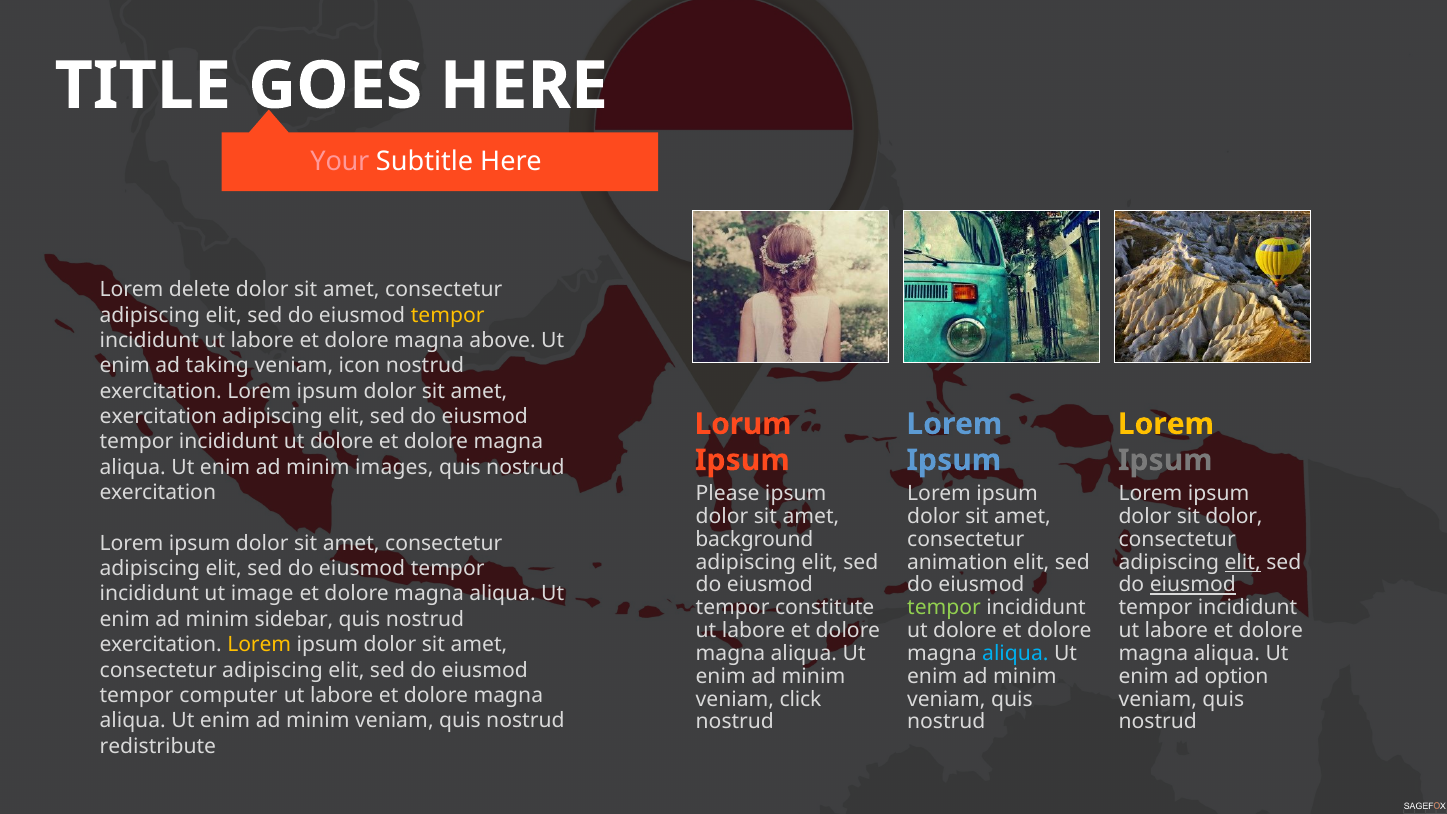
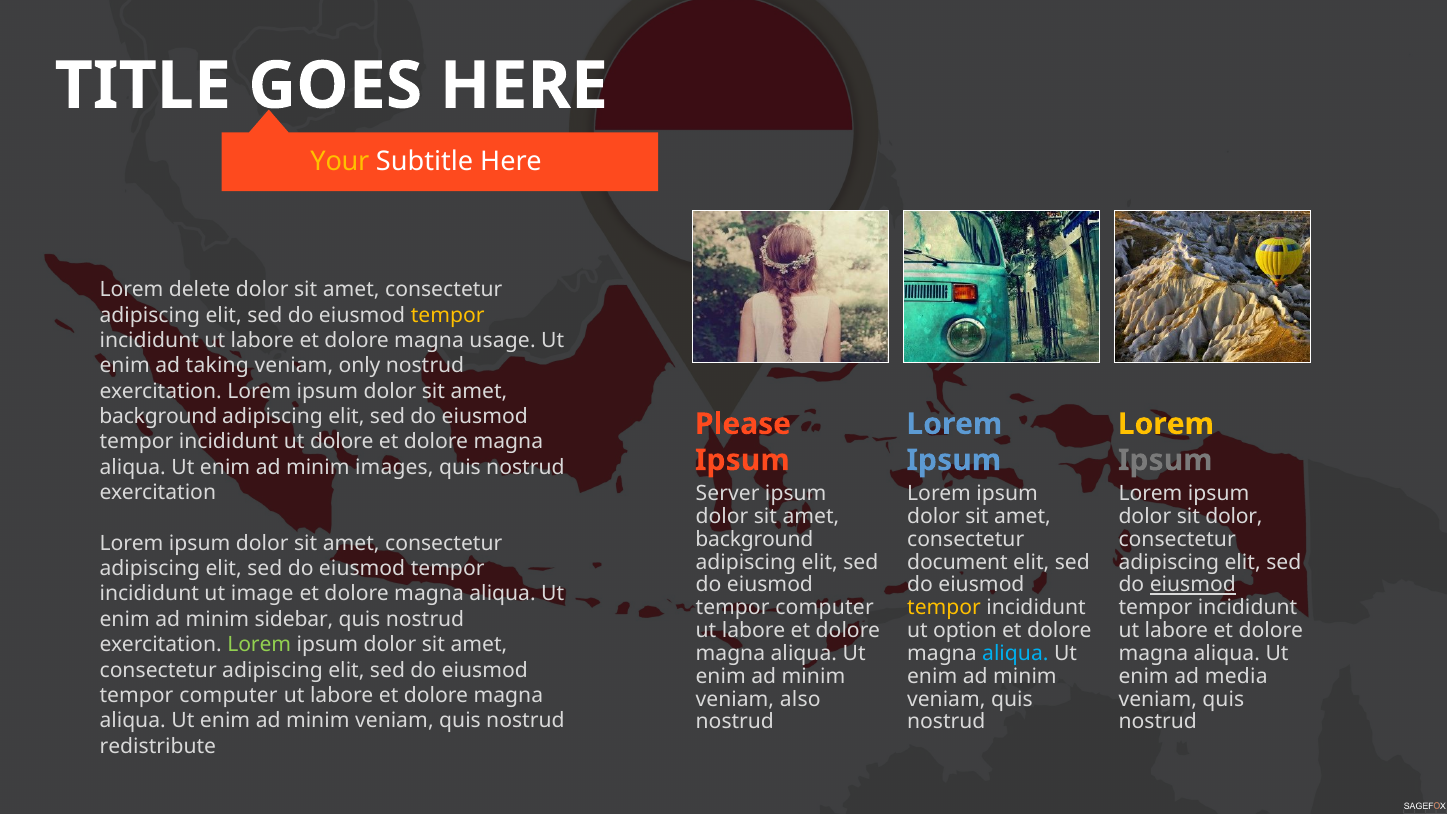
Your colour: pink -> yellow (340, 162)
above: above -> usage (503, 341)
icon: icon -> only (359, 366)
exercitation: exercitation -> background (158, 417)
Lorum: Lorum -> Please (743, 424)
Please: Please -> Server (728, 494)
animation: animation -> document (957, 562)
elit underline: present -> none (1243, 562)
constitute: constitute -> computer (825, 608)
tempor colour: light green -> yellow (944, 608)
dolore: dolore -> option (965, 631)
Lorem colour: yellow -> light green (259, 645)
option: option -> media (1236, 676)
click: click -> also (800, 699)
